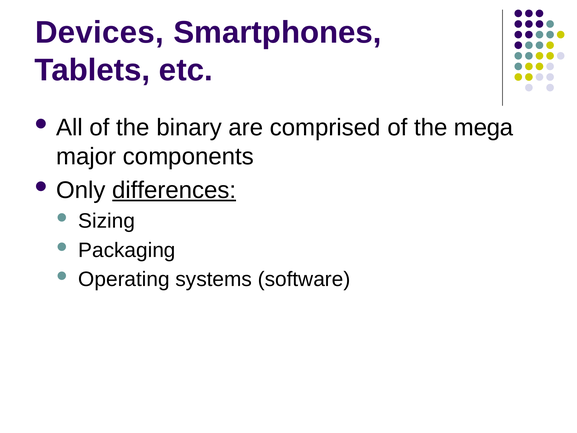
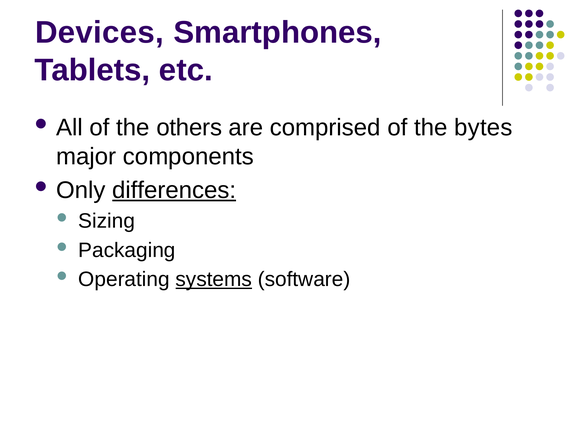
binary: binary -> others (189, 127)
mega: mega -> bytes (483, 127)
systems underline: none -> present (214, 279)
